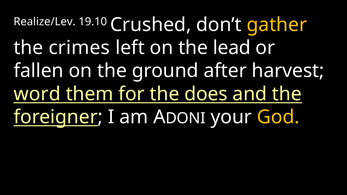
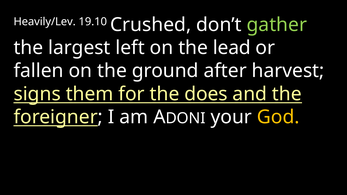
Realize/Lev: Realize/Lev -> Heavily/Lev (45, 22)
gather colour: yellow -> light green (277, 25)
crimes: crimes -> largest (79, 48)
word: word -> signs (37, 94)
